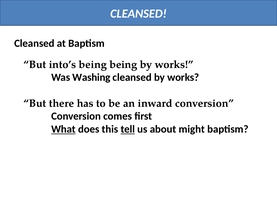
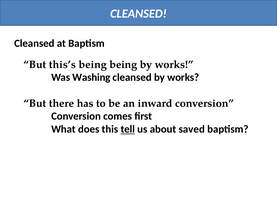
into’s: into’s -> this’s (62, 64)
What underline: present -> none (63, 129)
might: might -> saved (192, 129)
